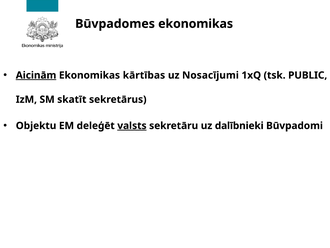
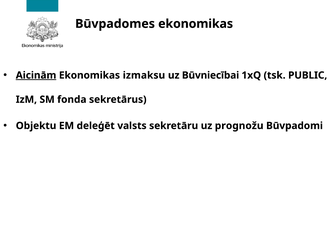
kārtības: kārtības -> izmaksu (144, 75)
Nosacījumi: Nosacījumi -> Būvniecībai (211, 75)
skatīt: skatīt -> fonda (72, 99)
valsts underline: present -> none (132, 125)
dalībnieki: dalībnieki -> prognožu (239, 125)
